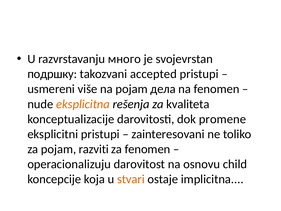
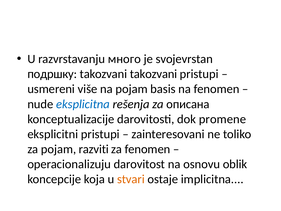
takozvani accepted: accepted -> takozvani (154, 74)
дела: дела -> basis (163, 89)
eksplicitna colour: orange -> blue (83, 104)
kvaliteta: kvaliteta -> описана (188, 104)
child: child -> oblik (235, 164)
